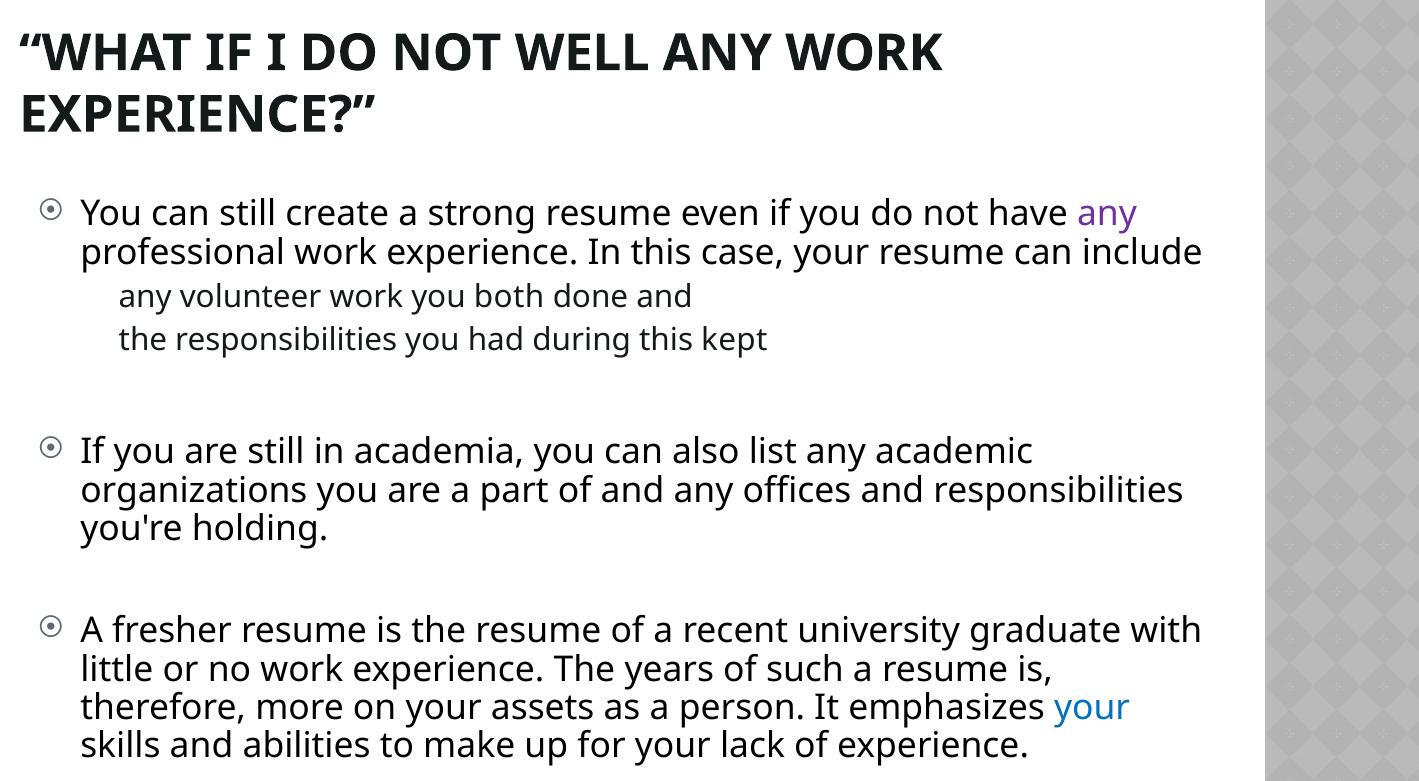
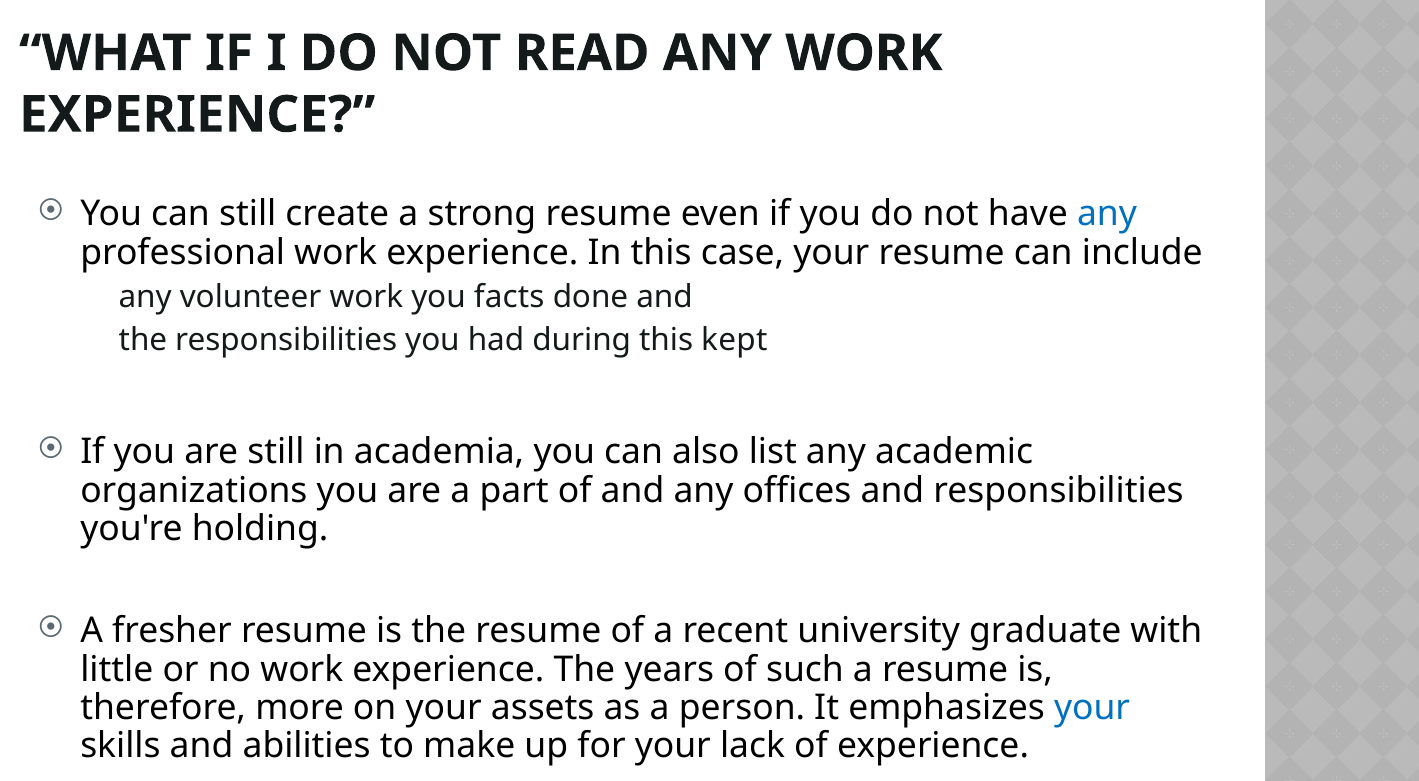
WELL: WELL -> READ (582, 53)
any colour: purple -> blue (1107, 214)
both: both -> facts (509, 297)
